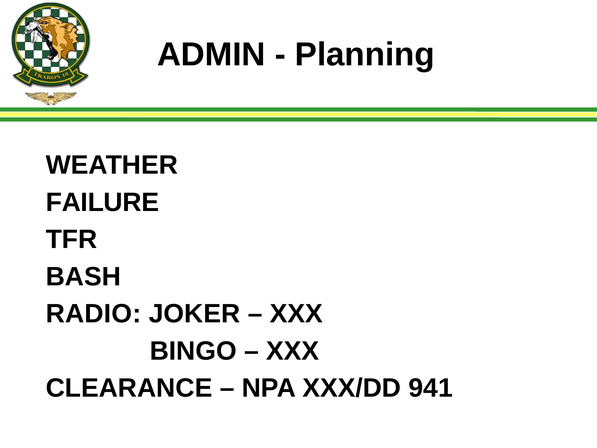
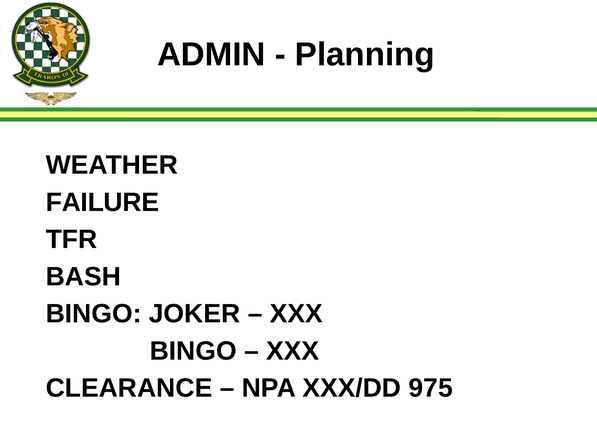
RADIO: RADIO -> BINGO (94, 314)
941: 941 -> 975 (431, 388)
